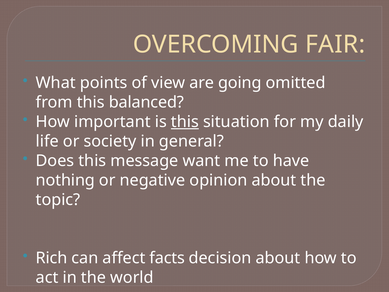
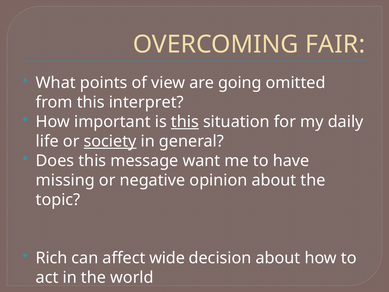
balanced: balanced -> interpret (146, 102)
society underline: none -> present (110, 141)
nothing: nothing -> missing (65, 180)
facts: facts -> wide (167, 258)
